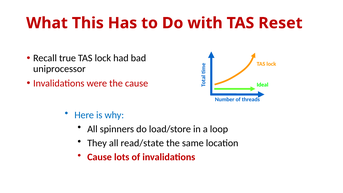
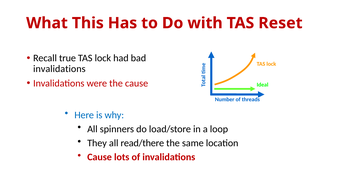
uniprocessor: uniprocessor -> invalidations (59, 69)
read/state: read/state -> read/there (142, 143)
